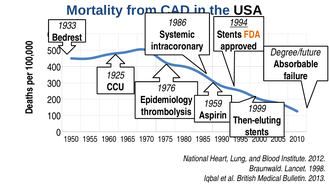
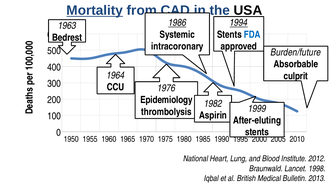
Mortality underline: none -> present (95, 10)
1986 underline: none -> present (177, 23)
1933: 1933 -> 1963 (67, 26)
FDA colour: orange -> blue (252, 35)
Degree/future: Degree/future -> Burden/future (296, 52)
1925: 1925 -> 1964 (116, 75)
failure: failure -> culprit (296, 76)
1959: 1959 -> 1982 (213, 104)
Then-eluting: Then-eluting -> After-eluting (257, 120)
